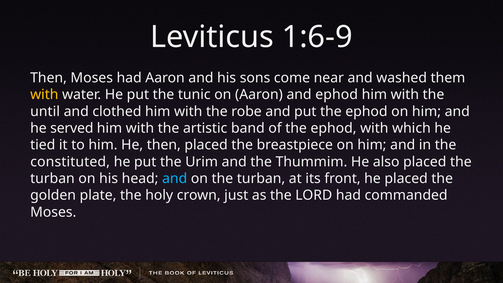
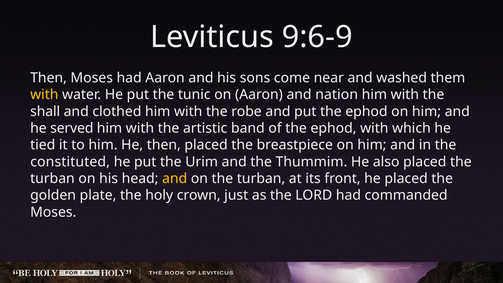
1:6-9: 1:6-9 -> 9:6-9 (317, 37)
and ephod: ephod -> nation (337, 95)
until: until -> shall (45, 111)
and colour: light blue -> yellow (175, 179)
